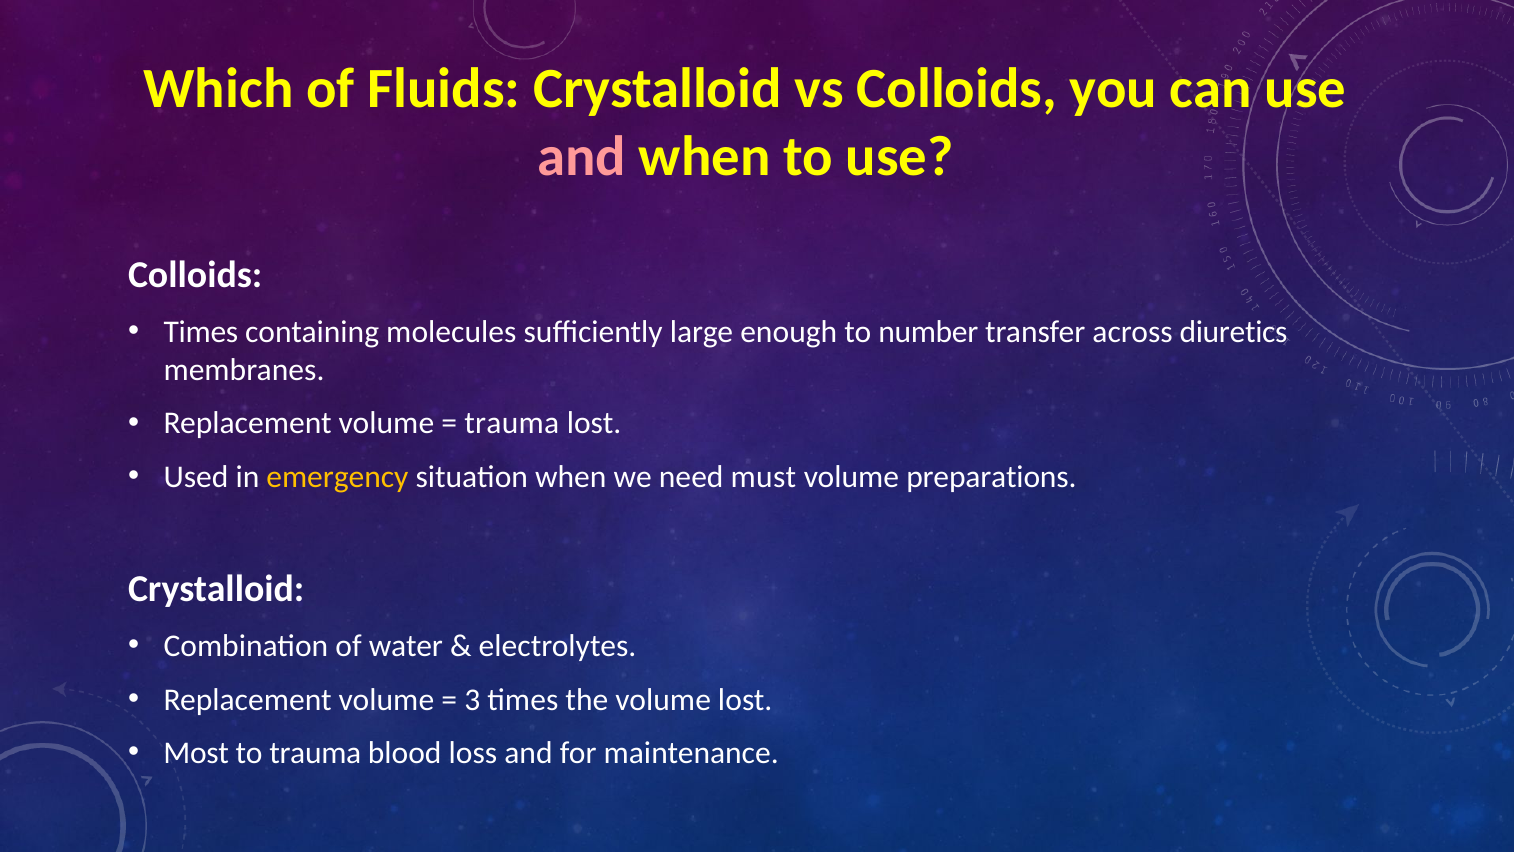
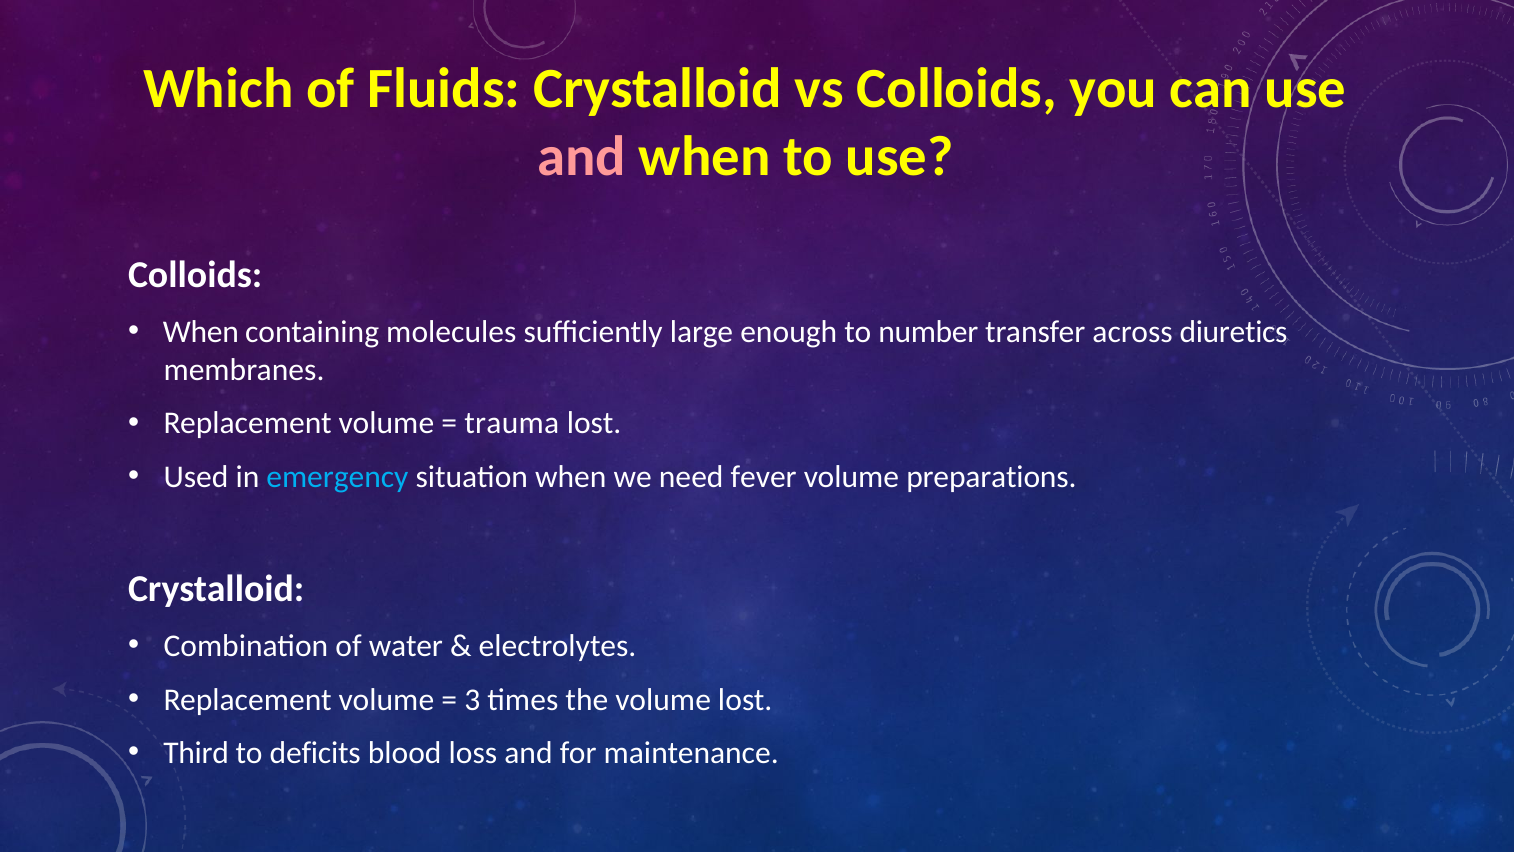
Times: Times -> When (201, 332)
emergency colour: yellow -> light blue (337, 477)
must: must -> fever (764, 477)
Most: Most -> Third (196, 753)
to trauma: trauma -> deficits (315, 753)
